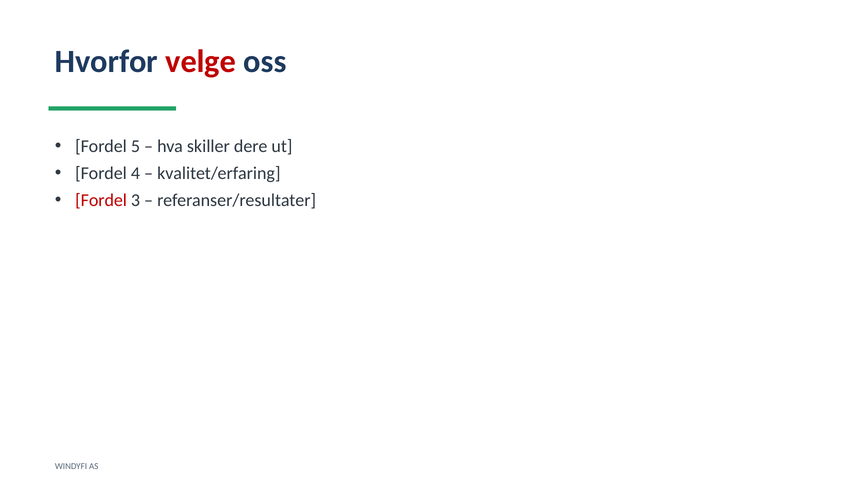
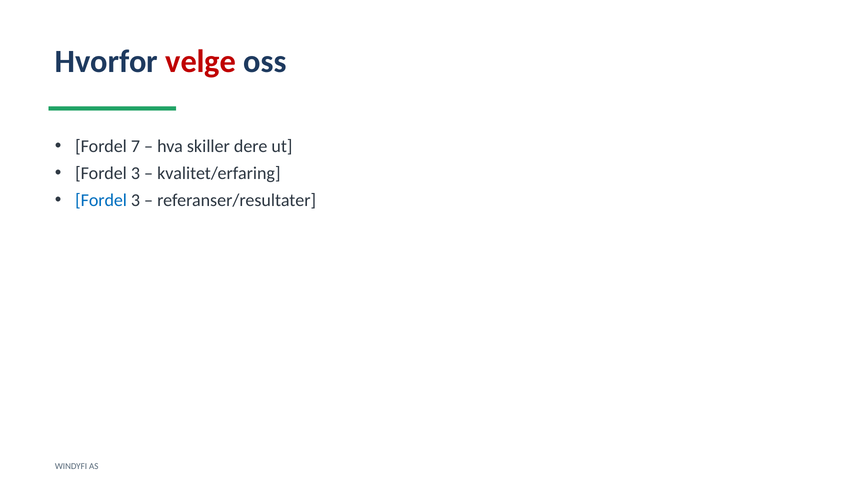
5: 5 -> 7 (135, 146)
4: 4 -> 3 (135, 173)
Fordel colour: red -> blue (101, 200)
